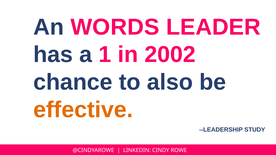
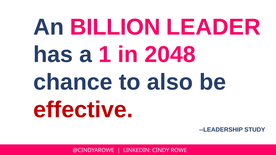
WORDS: WORDS -> BILLION (115, 27)
2002: 2002 -> 2048 (170, 55)
effective colour: orange -> red (83, 110)
